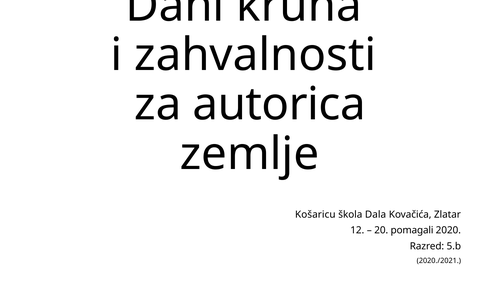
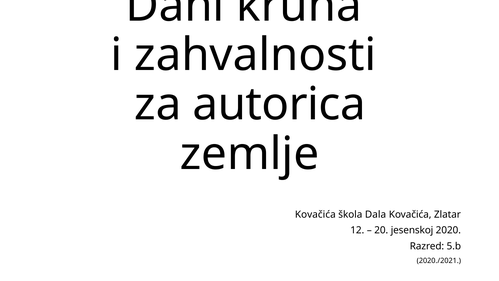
Košaricu: Košaricu -> Kovačića (315, 214)
pomagali: pomagali -> jesenskoj (412, 230)
